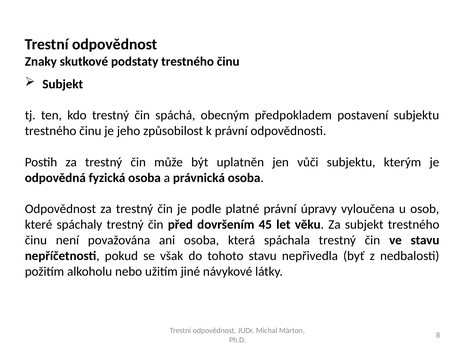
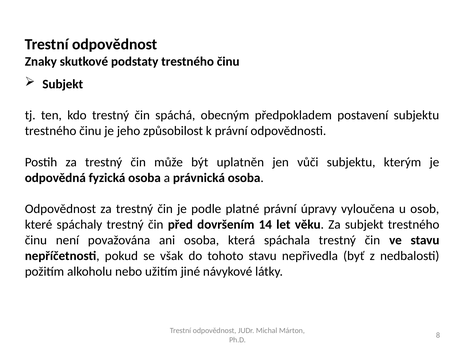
45: 45 -> 14 (265, 225)
